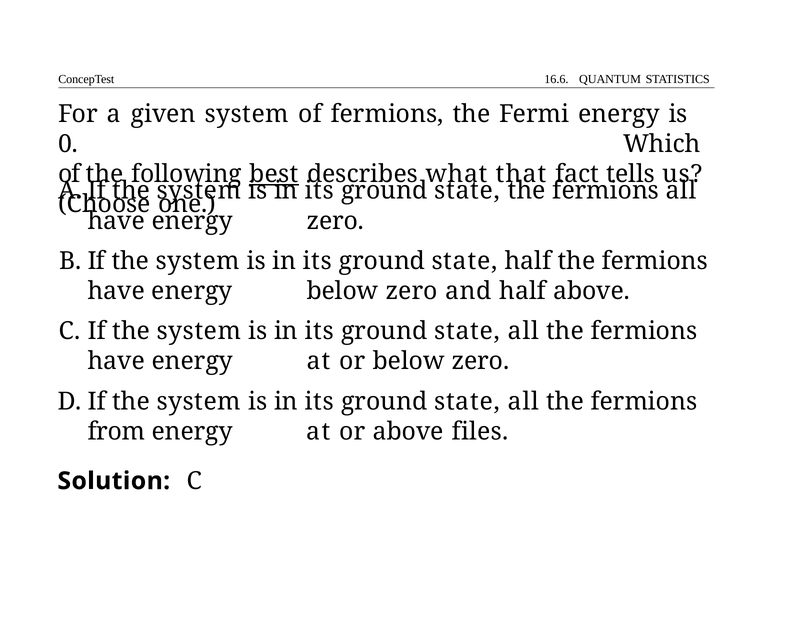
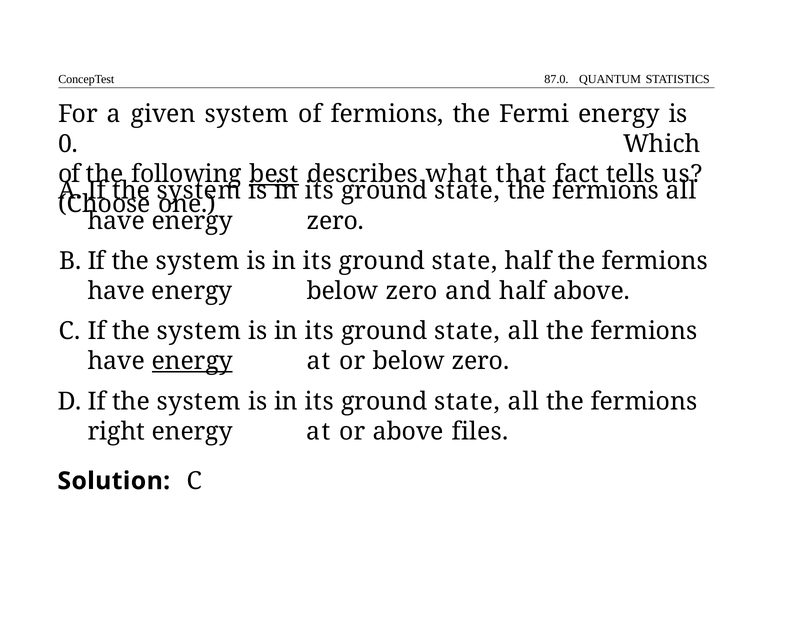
16.6: 16.6 -> 87.0 (556, 79)
energy underline: none -> present (192, 361)
from: from -> right (116, 431)
